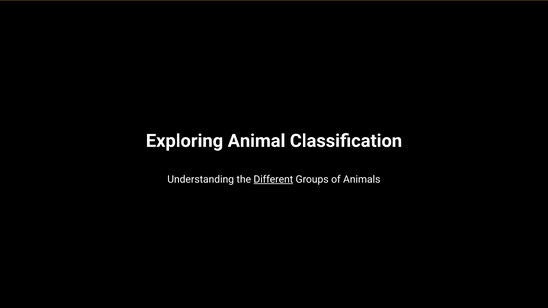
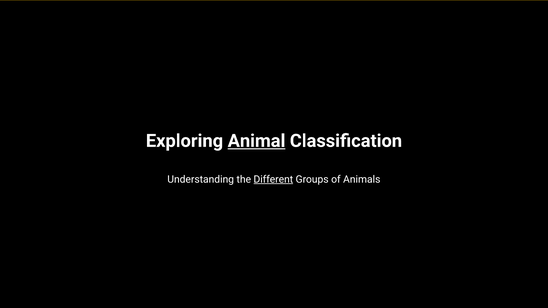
Animal underline: none -> present (256, 141)
